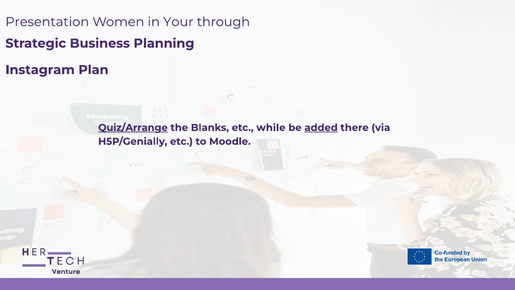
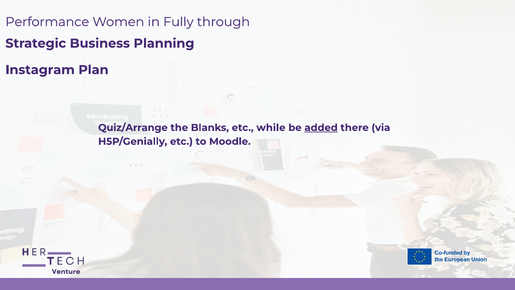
Presentation: Presentation -> Performance (47, 22)
Your: Your -> Fully (178, 22)
Quiz/Arrange underline: present -> none (133, 128)
